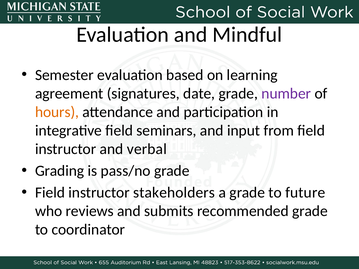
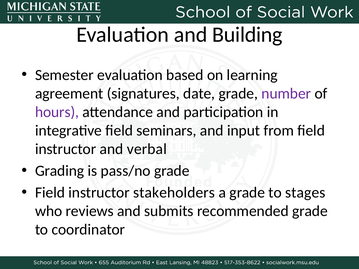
Mindful: Mindful -> Building (247, 35)
hours colour: orange -> purple (57, 112)
future: future -> stages (305, 193)
